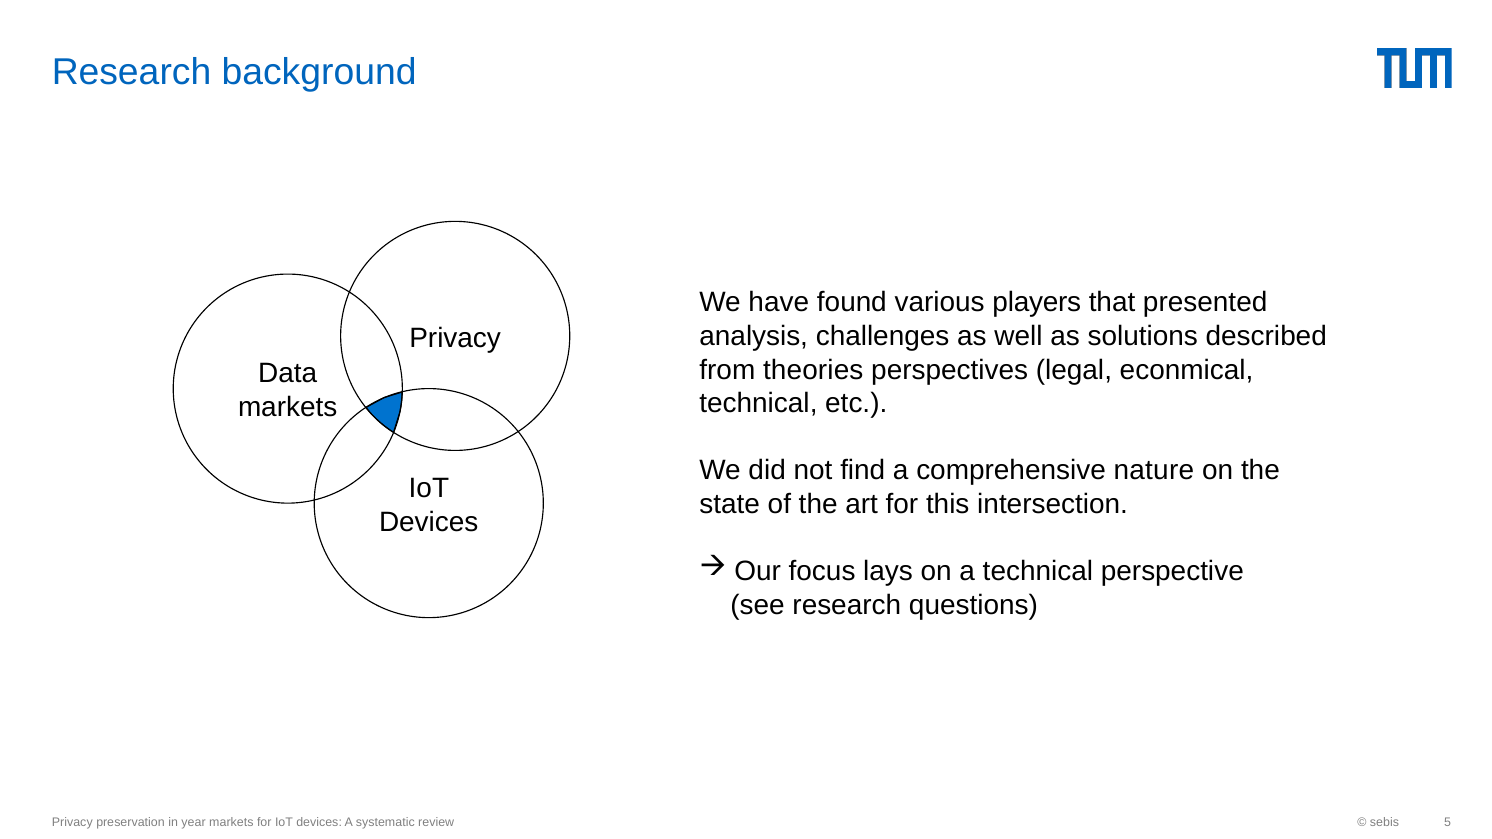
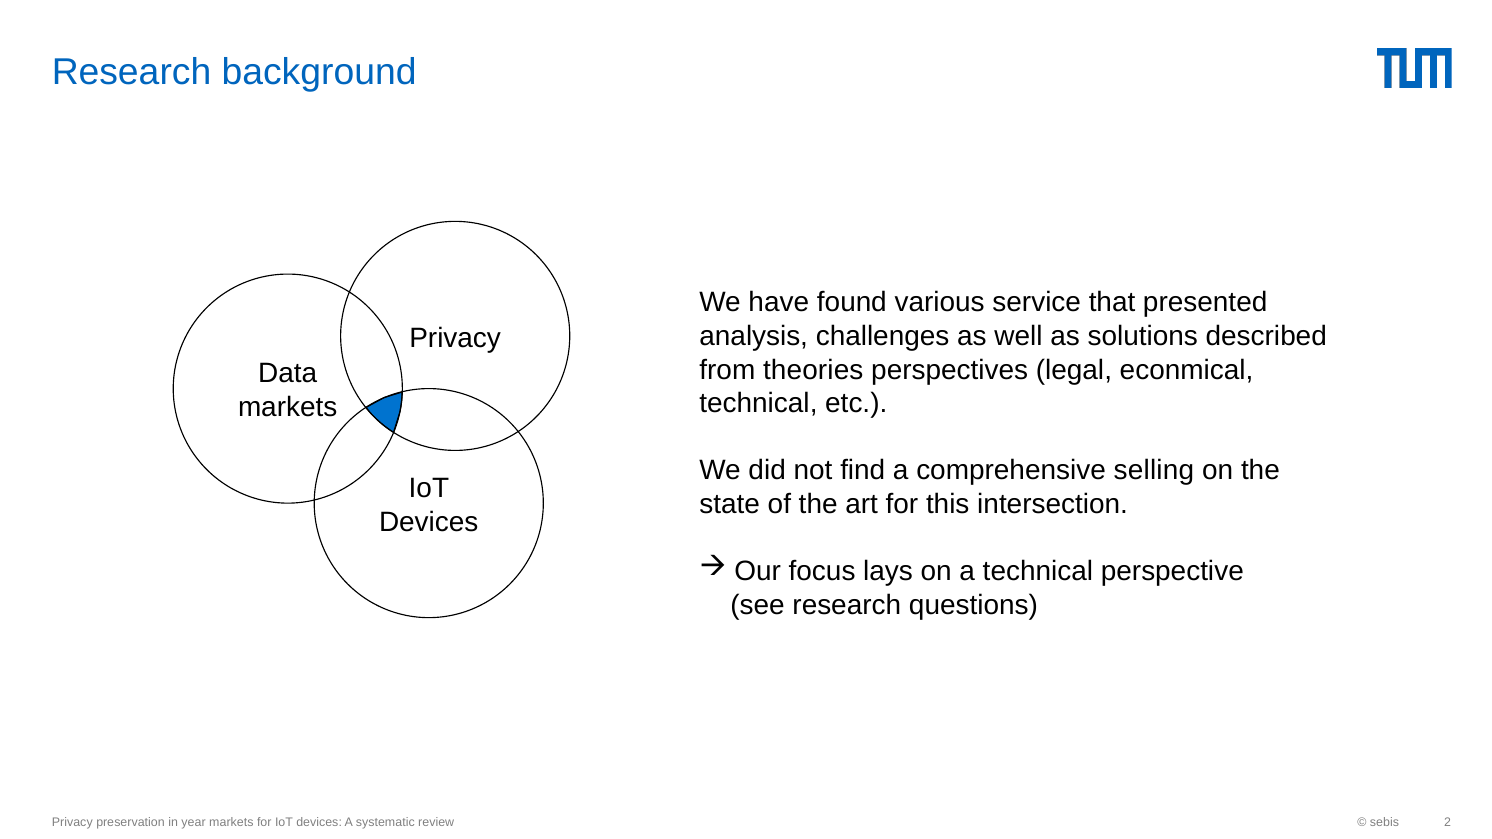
players: players -> service (1037, 303)
nature: nature -> selling (1154, 471)
5: 5 -> 2 (1448, 823)
